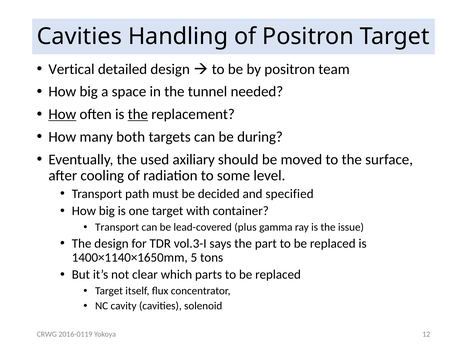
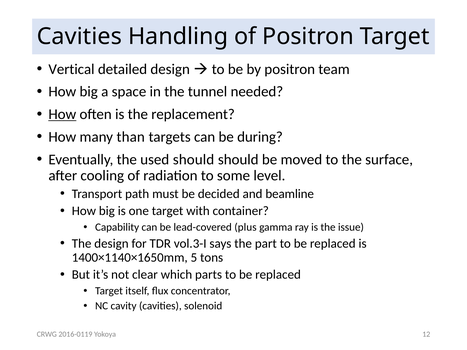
the underline: present -> none (138, 114)
both: both -> than (131, 137)
used axiliary: axiliary -> should (194, 160)
specified: specified -> beamline (290, 194)
Transport: Transport -> Capability (117, 227)
